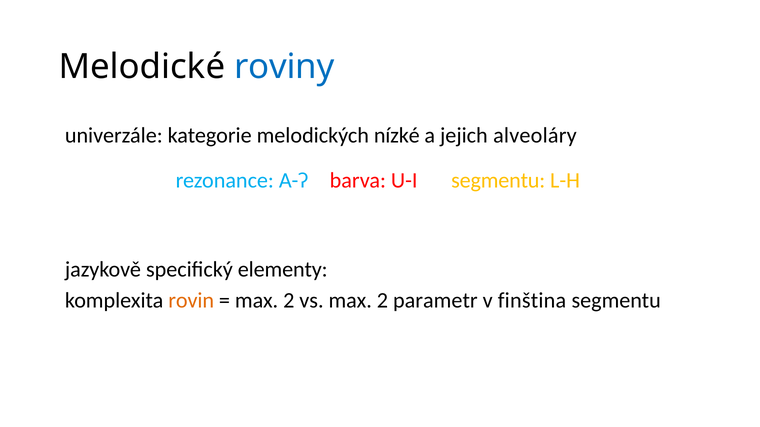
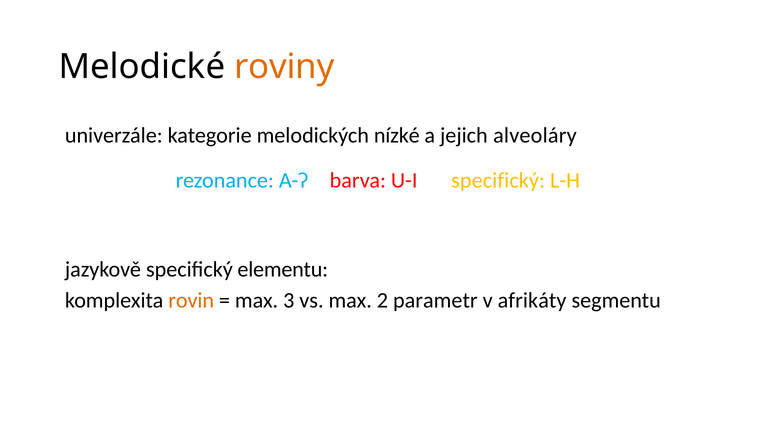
roviny colour: blue -> orange (284, 67)
U-I segmentu: segmentu -> specifický (498, 181)
elementy: elementy -> elementu (283, 270)
2: 2 -> 3 (289, 301)
finština: finština -> afrikáty (532, 301)
